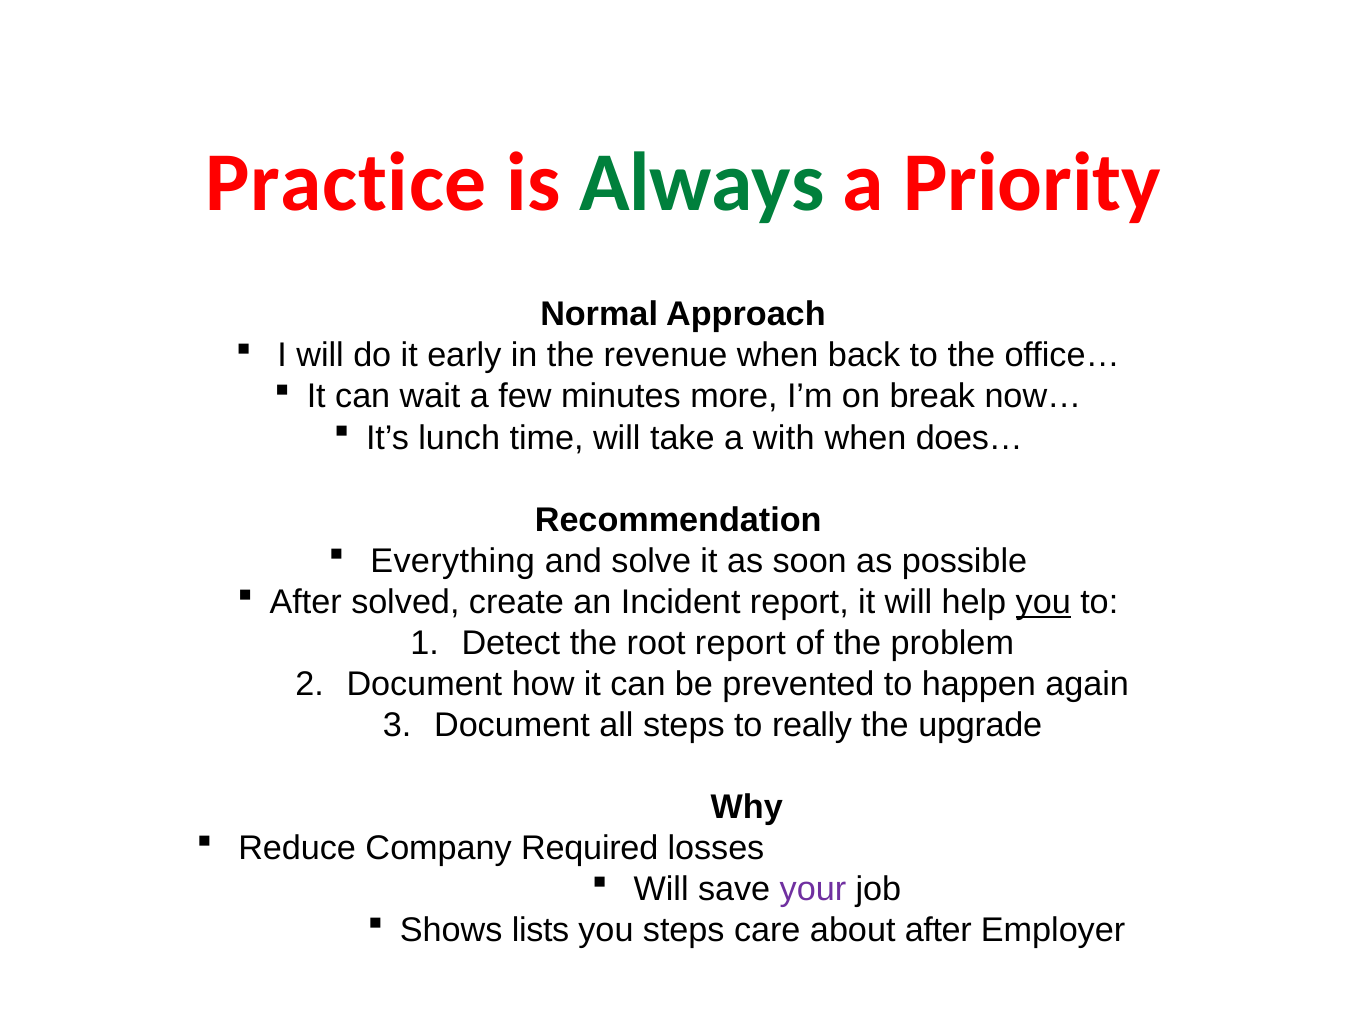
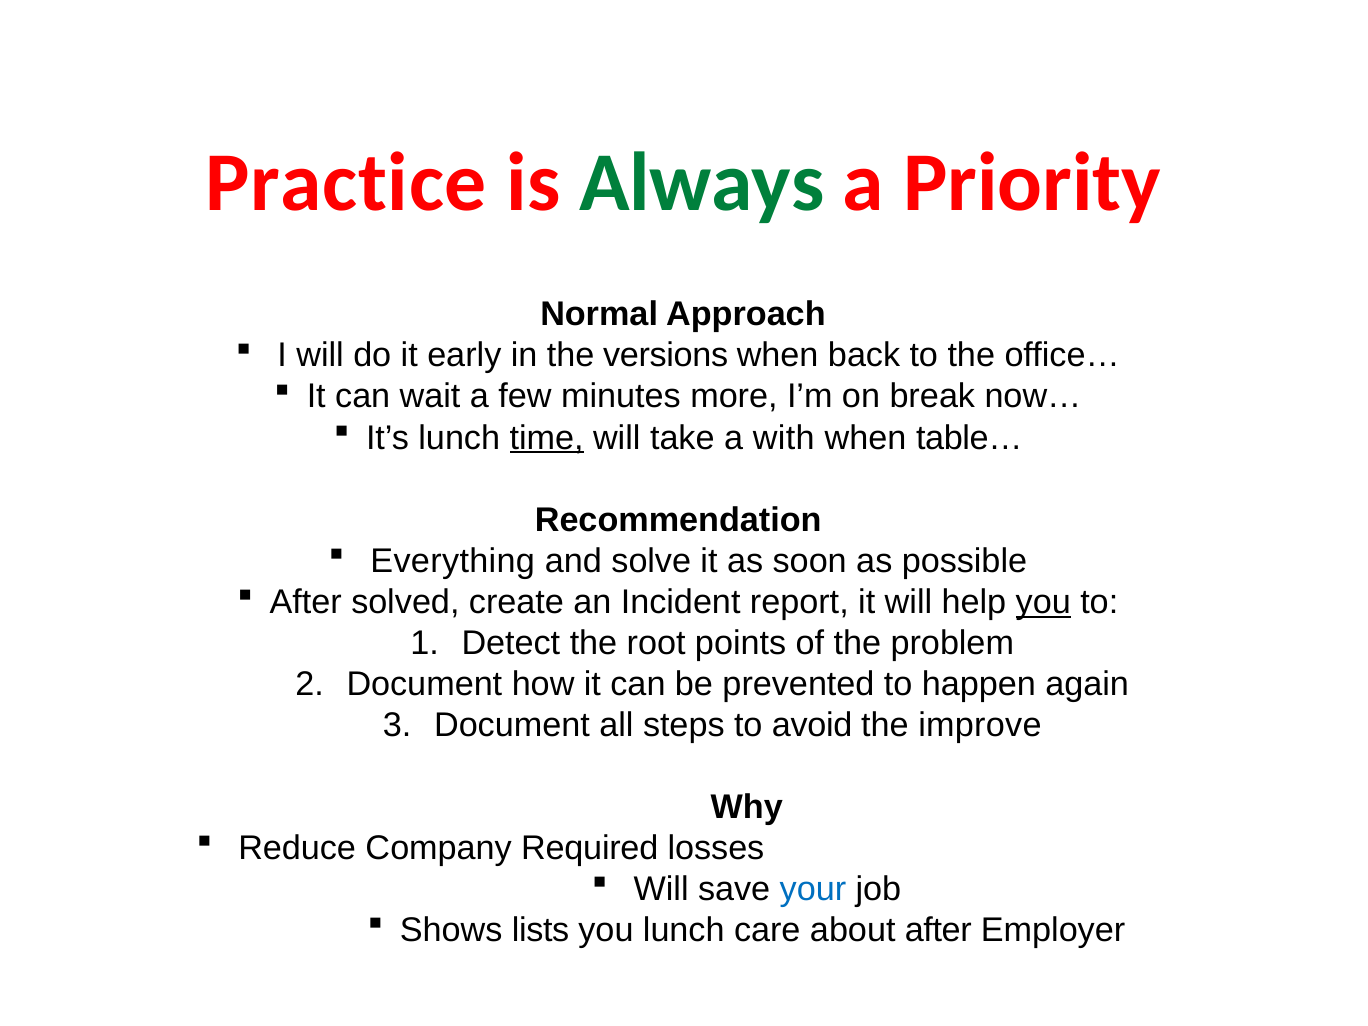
revenue: revenue -> versions (666, 356)
time underline: none -> present (547, 438)
does…: does… -> table… (969, 438)
root report: report -> points (741, 643)
really: really -> avoid (812, 725)
upgrade: upgrade -> improve (980, 725)
your colour: purple -> blue (813, 889)
you steps: steps -> lunch (684, 930)
